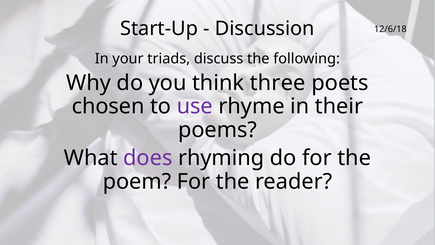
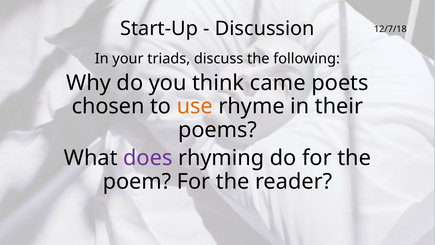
12/6/18: 12/6/18 -> 12/7/18 (390, 29)
three: three -> came (278, 83)
use colour: purple -> orange (195, 106)
